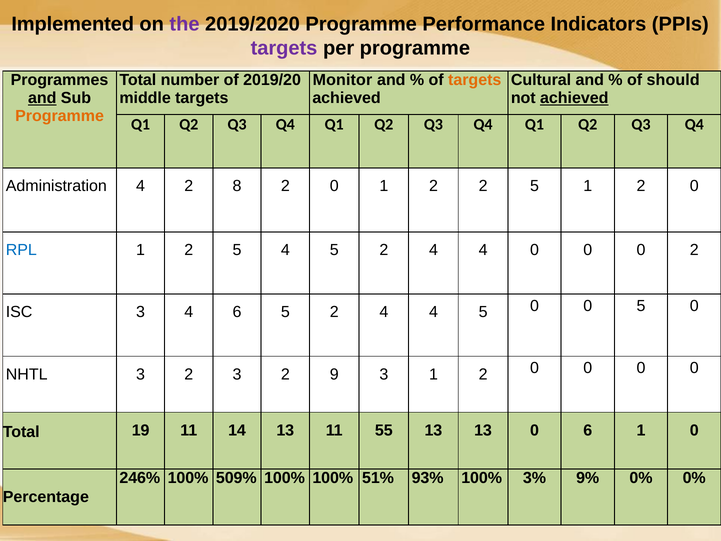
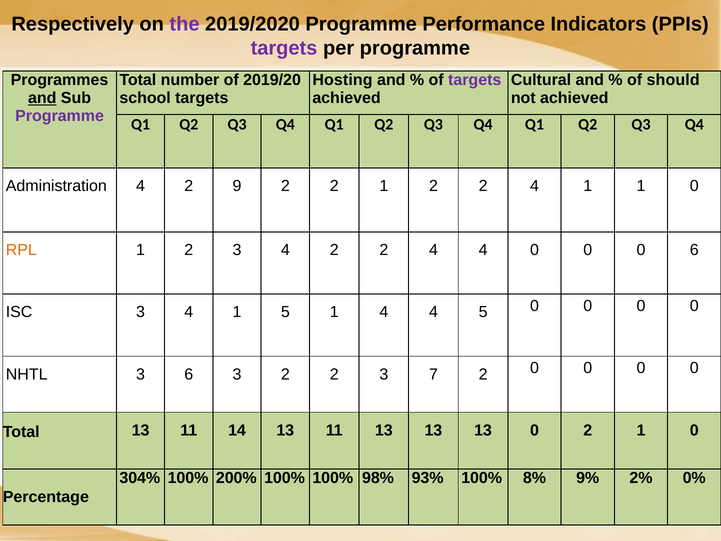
Implemented: Implemented -> Respectively (73, 24)
Monitor: Monitor -> Hosting (342, 80)
targets colour: orange -> purple (475, 80)
middle: middle -> school (145, 98)
achieved underline: present -> none (574, 98)
Programme colour: orange -> purple (60, 116)
8: 8 -> 9 (237, 186)
0: 0 -> 2 (334, 186)
1 2 2 5: 5 -> 4 (535, 186)
2: 2 -> 1 (641, 186)
RPL colour: blue -> orange (21, 250)
1 2 5: 5 -> 3 (237, 250)
5: 5 -> 2 (334, 250)
0 2: 2 -> 6 (694, 250)
3 4 6: 6 -> 1 (237, 312)
2: 2 -> 1 (334, 312)
5 0 0 5: 5 -> 0 (641, 306)
NHTL 3 2: 2 -> 6 (189, 374)
3 2 9: 9 -> 2 (334, 374)
3 1: 1 -> 7 (434, 374)
Total 19: 19 -> 13 (141, 430)
11 55: 55 -> 13 (384, 430)
0 6: 6 -> 2 (588, 430)
246%: 246% -> 304% (140, 478)
509%: 509% -> 200% (236, 478)
51%: 51% -> 98% (378, 478)
3%: 3% -> 8% (534, 478)
9% 0%: 0% -> 2% (641, 478)
